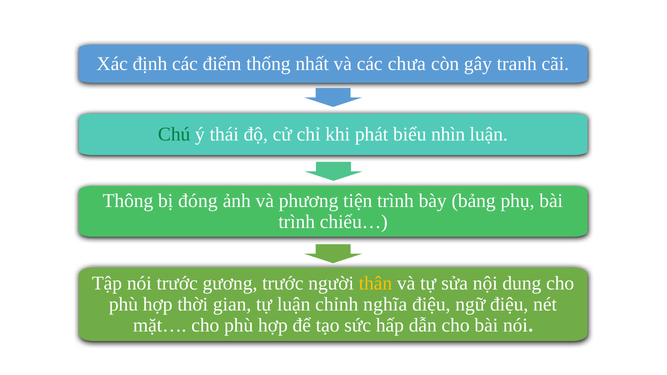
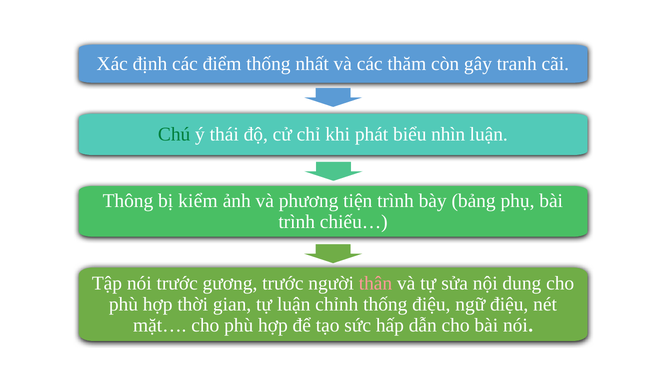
chưa: chưa -> thăm (407, 64)
đóng: đóng -> kiểm (198, 201)
thân colour: yellow -> pink (375, 283)
chỉnh nghĩa: nghĩa -> thống (385, 304)
